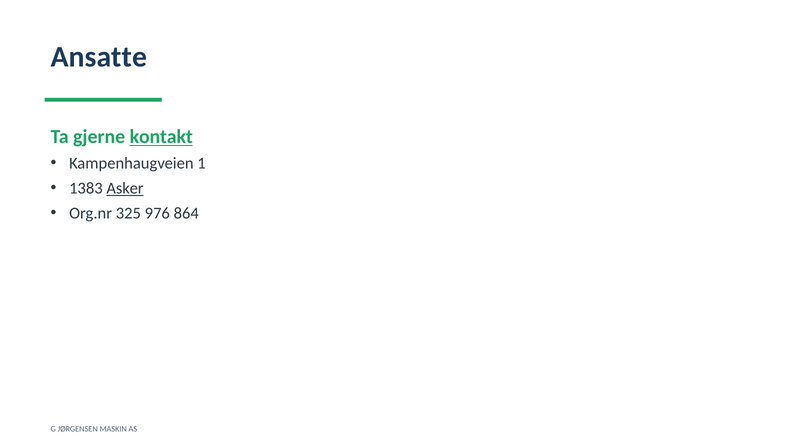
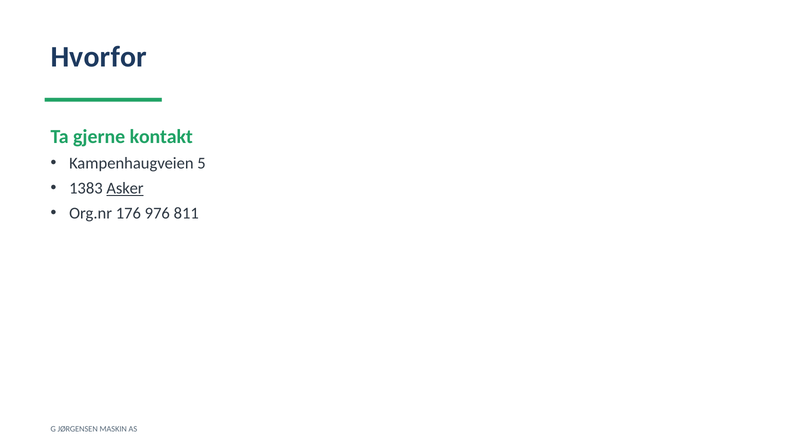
Ansatte: Ansatte -> Hvorfor (99, 57)
kontakt underline: present -> none (161, 137)
1: 1 -> 5 (202, 163)
325: 325 -> 176 (128, 213)
864: 864 -> 811 (186, 213)
